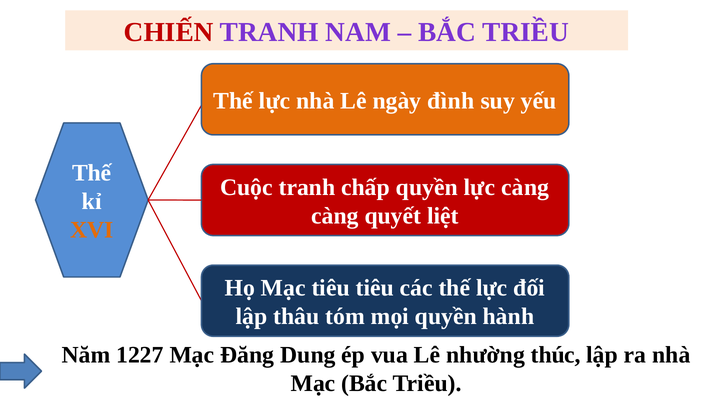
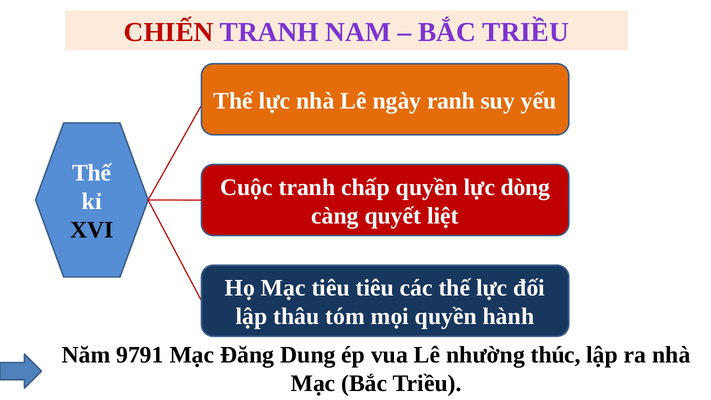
đình: đình -> ranh (451, 101)
lực càng: càng -> dòng (525, 187)
XVI colour: orange -> black (92, 230)
1227: 1227 -> 9791 (140, 355)
